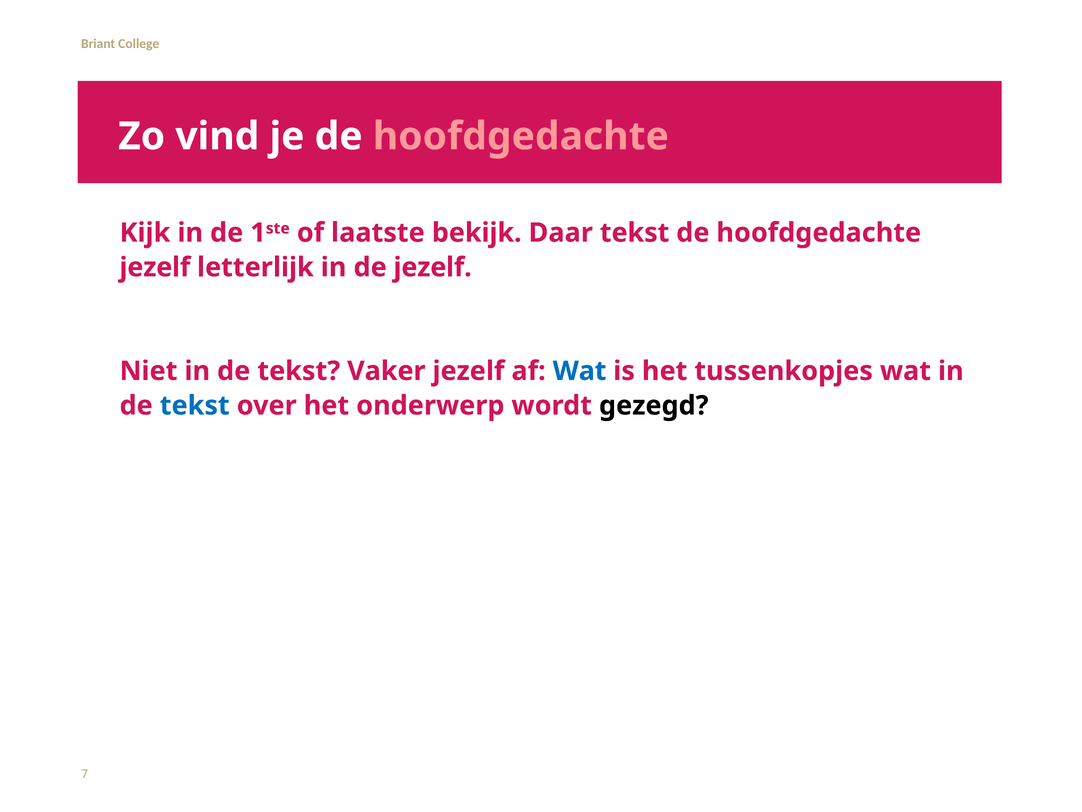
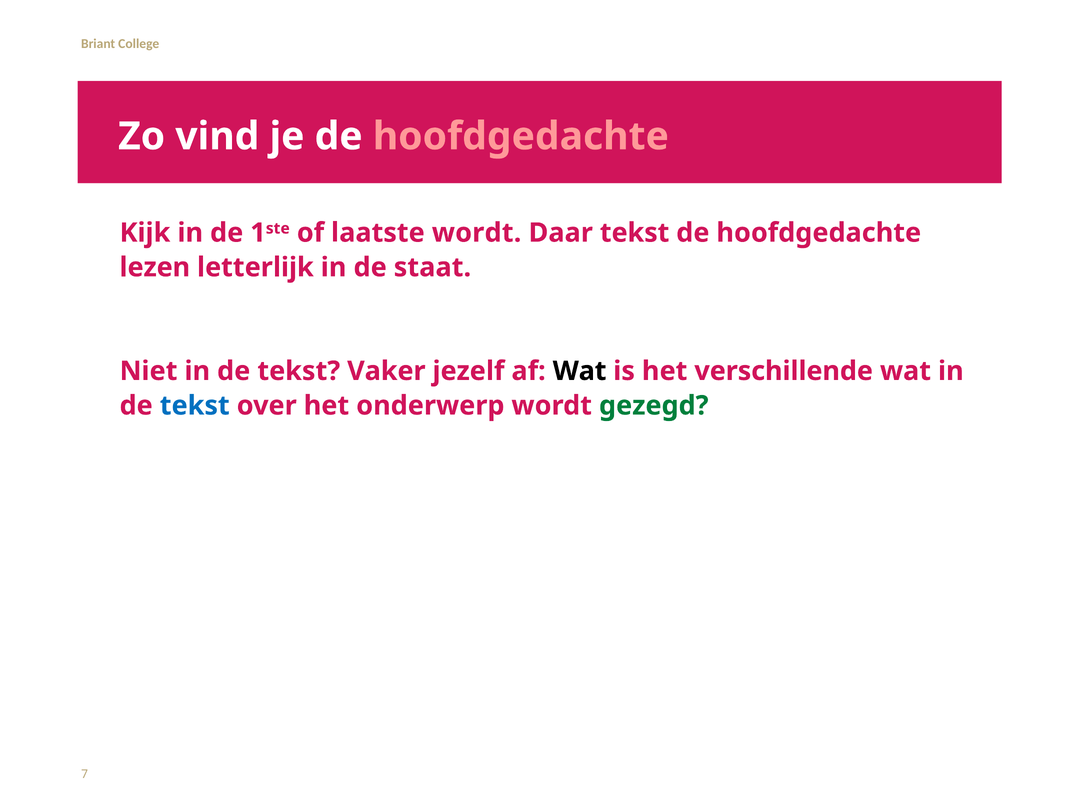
laatste bekijk: bekijk -> wordt (477, 233)
jezelf: jezelf -> lezen (155, 267)
de jezelf: jezelf -> staat (432, 267)
Wat colour: blue -> black (580, 371)
tussenkopjes: tussenkopjes -> verschillende (784, 371)
gezegd colour: black -> green (654, 405)
